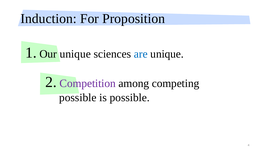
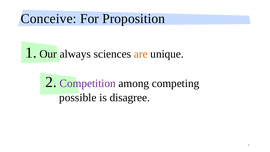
Induction: Induction -> Conceive (49, 19)
Our unique: unique -> always (75, 54)
are colour: blue -> orange (141, 54)
is possible: possible -> disagree (130, 98)
